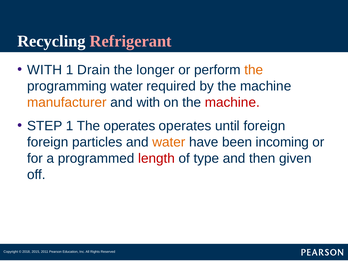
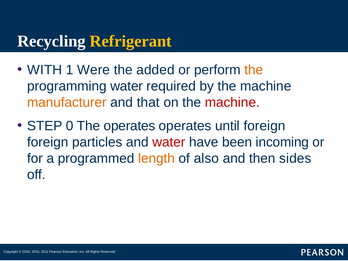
Refrigerant colour: pink -> yellow (131, 41)
Drain: Drain -> Were (94, 70)
longer: longer -> added (155, 70)
and with: with -> that (148, 102)
STEP 1: 1 -> 0 (70, 126)
water colour: orange -> red (169, 142)
length colour: red -> orange (157, 158)
type: type -> also (206, 158)
given: given -> sides (295, 158)
